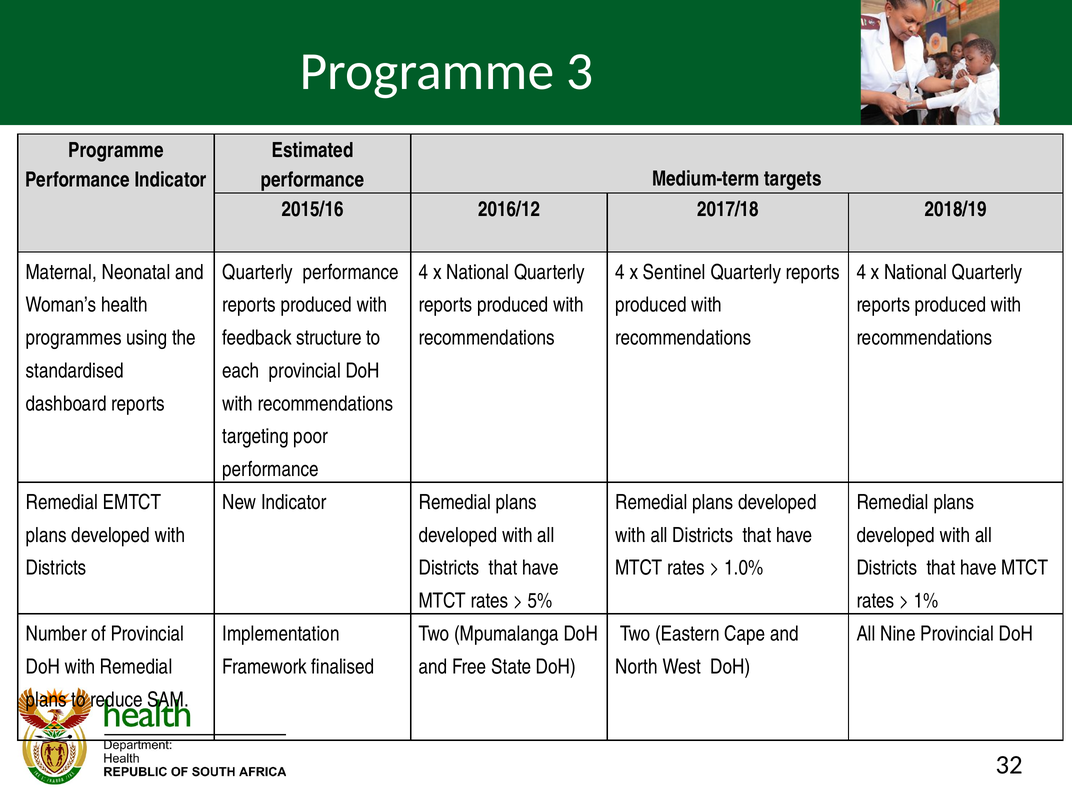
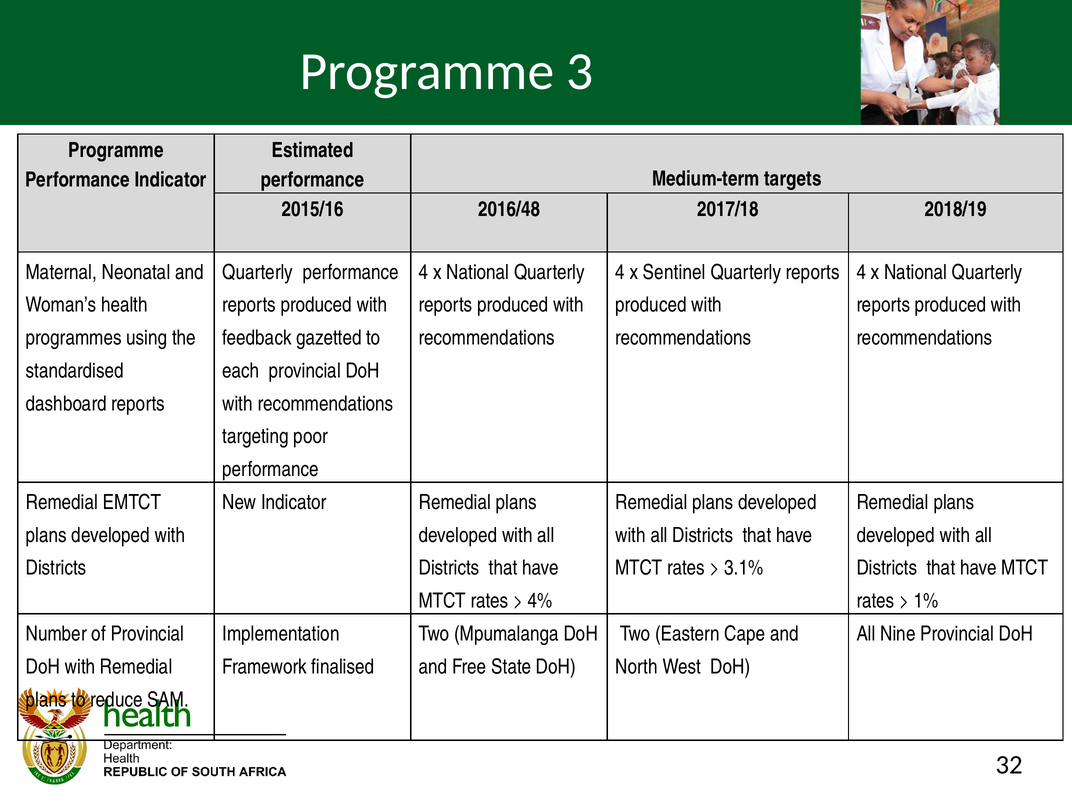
2016/12: 2016/12 -> 2016/48 (509, 209)
structure: structure -> gazetted (329, 338)
1.0%: 1.0% -> 3.1% (744, 568)
5%: 5% -> 4% (540, 601)
